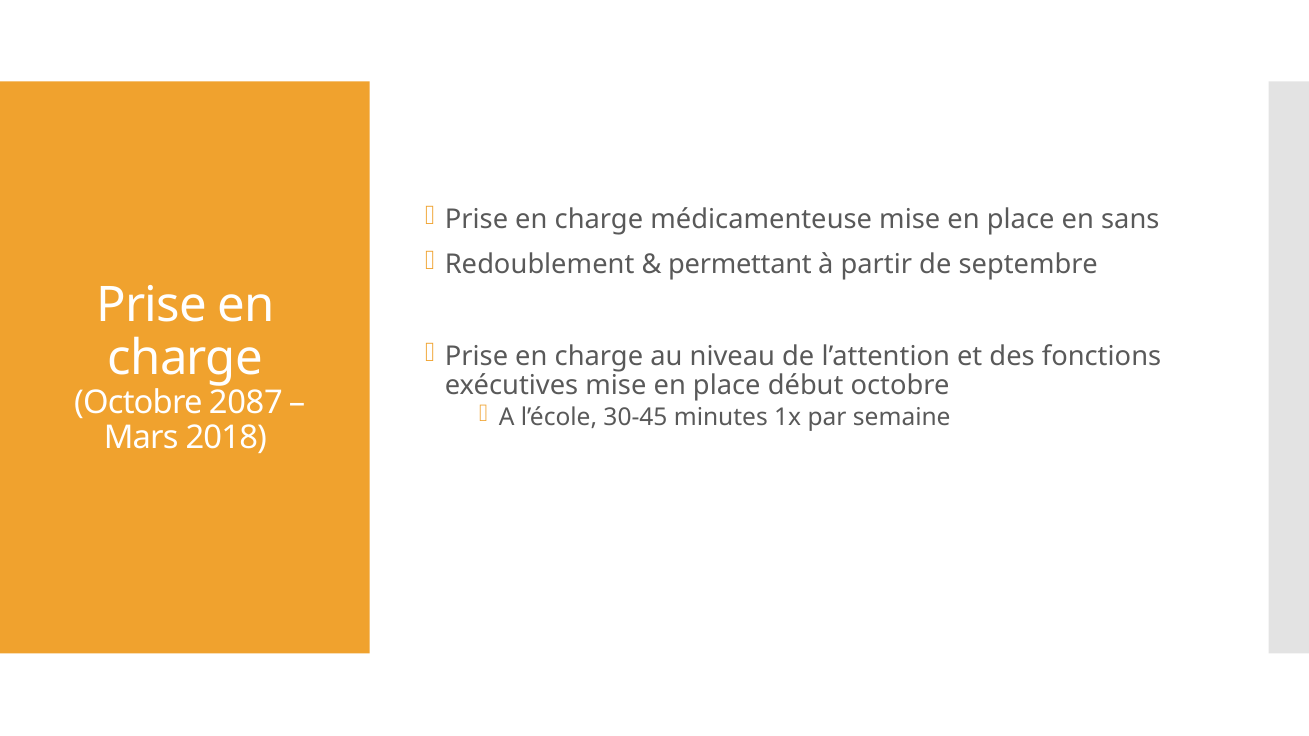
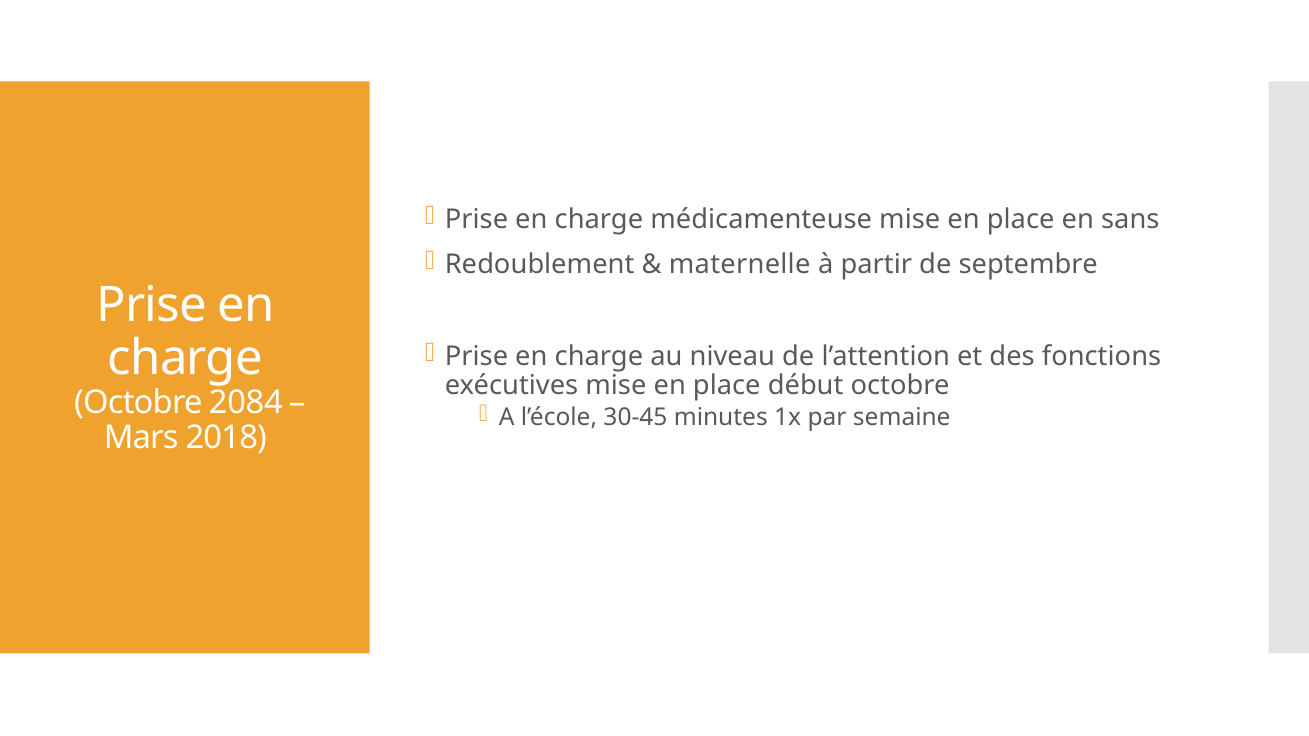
permettant: permettant -> maternelle (740, 265)
2087: 2087 -> 2084 (246, 403)
